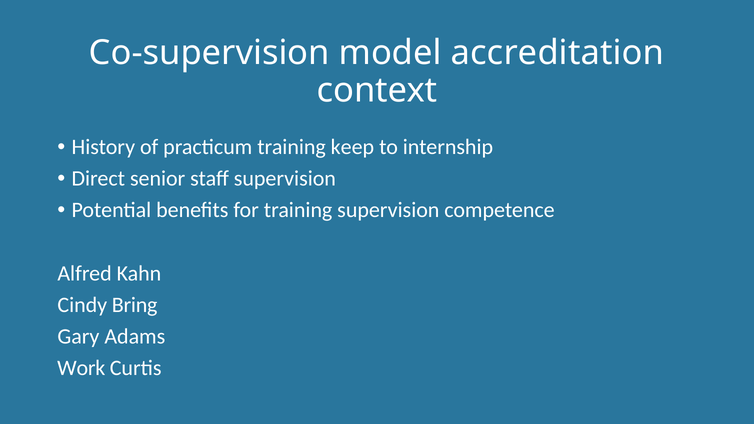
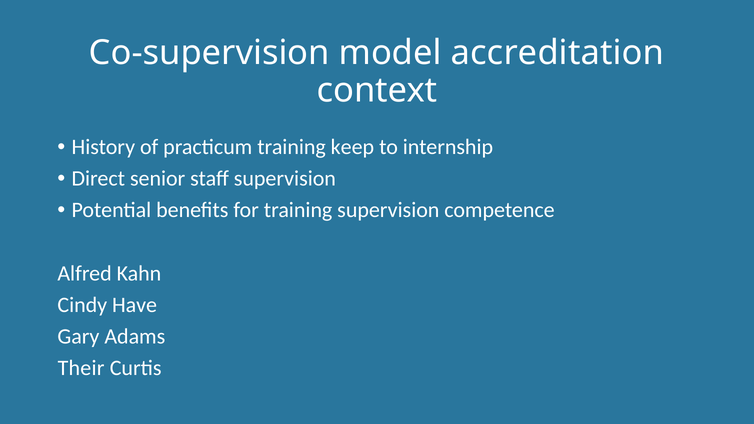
Bring: Bring -> Have (135, 305)
Work: Work -> Their (81, 368)
